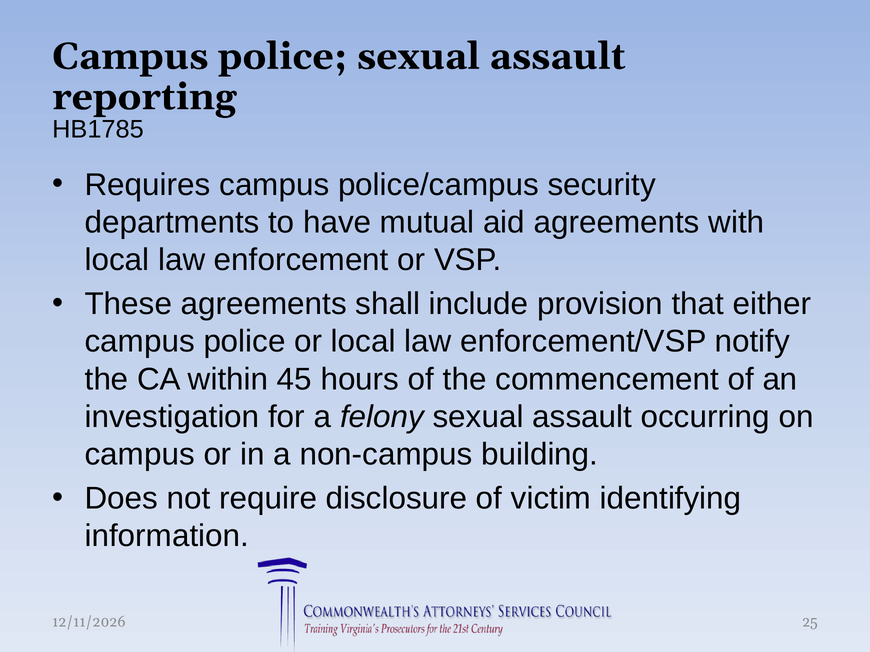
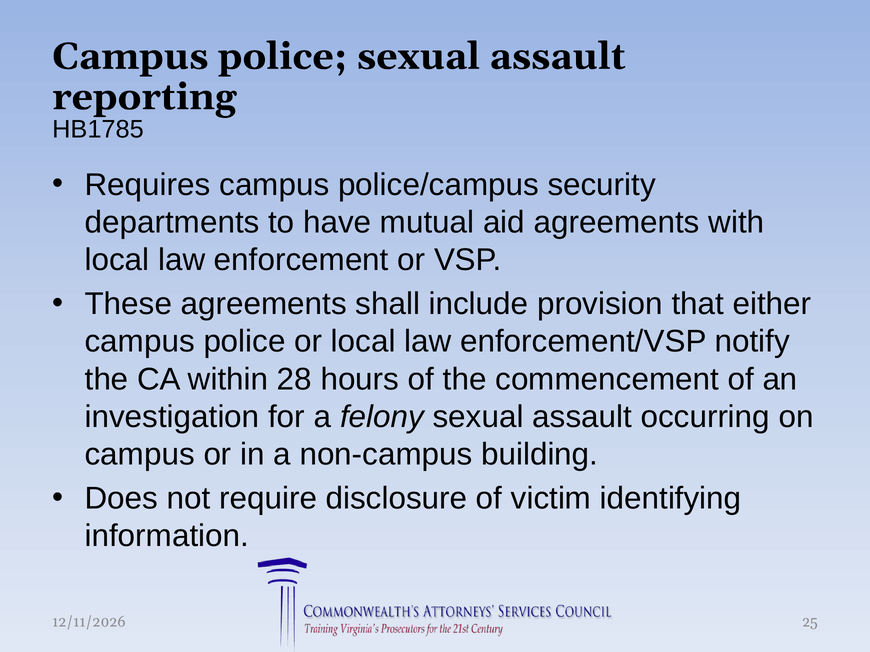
45: 45 -> 28 (294, 380)
